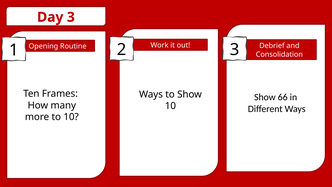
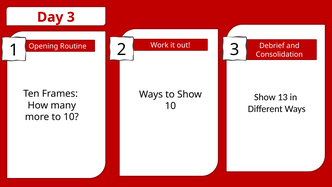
66: 66 -> 13 (283, 97)
